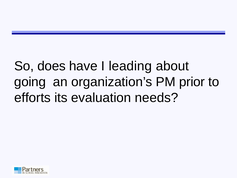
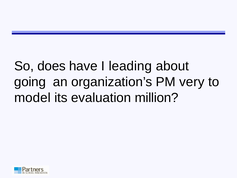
prior: prior -> very (192, 82)
efforts: efforts -> model (32, 98)
needs: needs -> million (157, 98)
